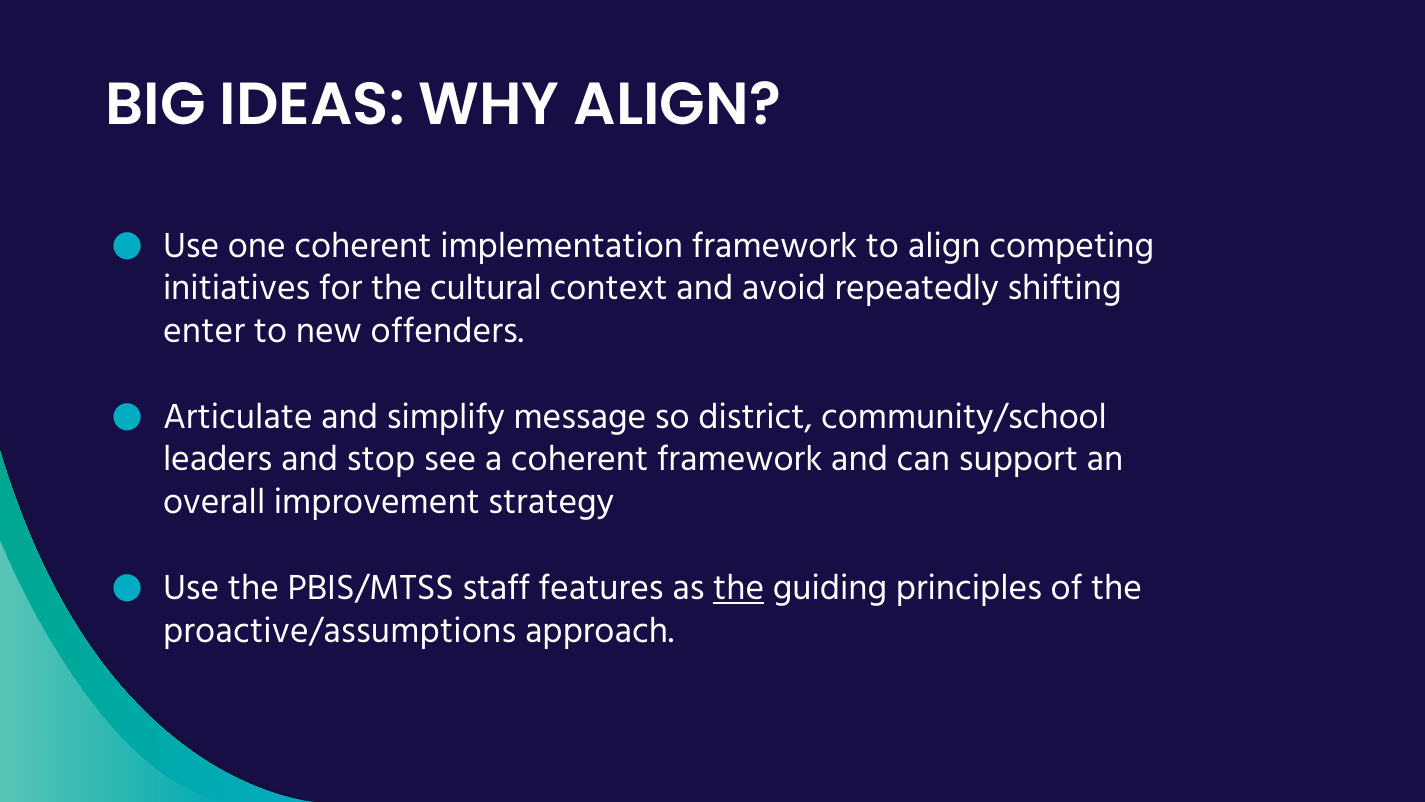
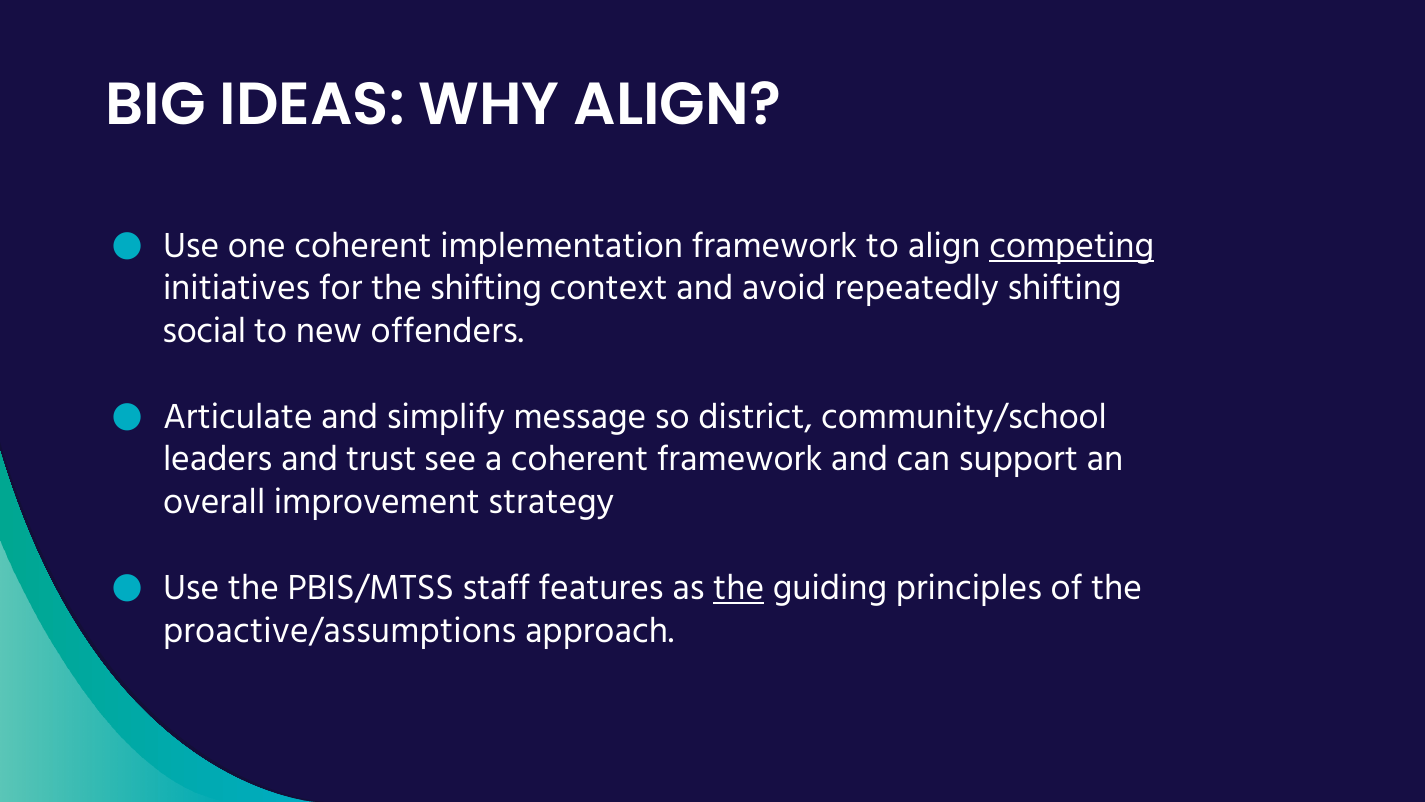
competing underline: none -> present (1072, 245)
the cultural: cultural -> shifting (486, 288)
enter: enter -> social (204, 331)
stop: stop -> trust (381, 459)
